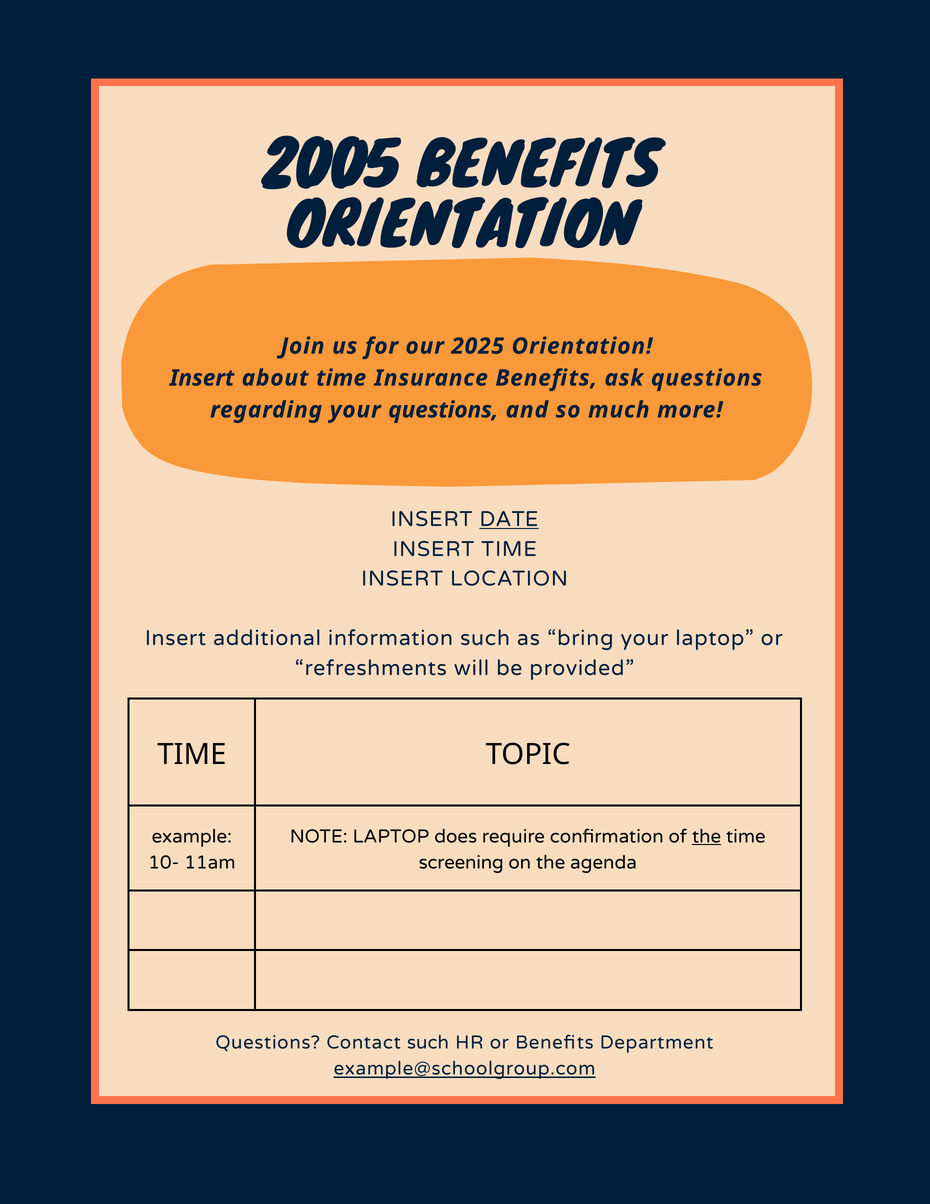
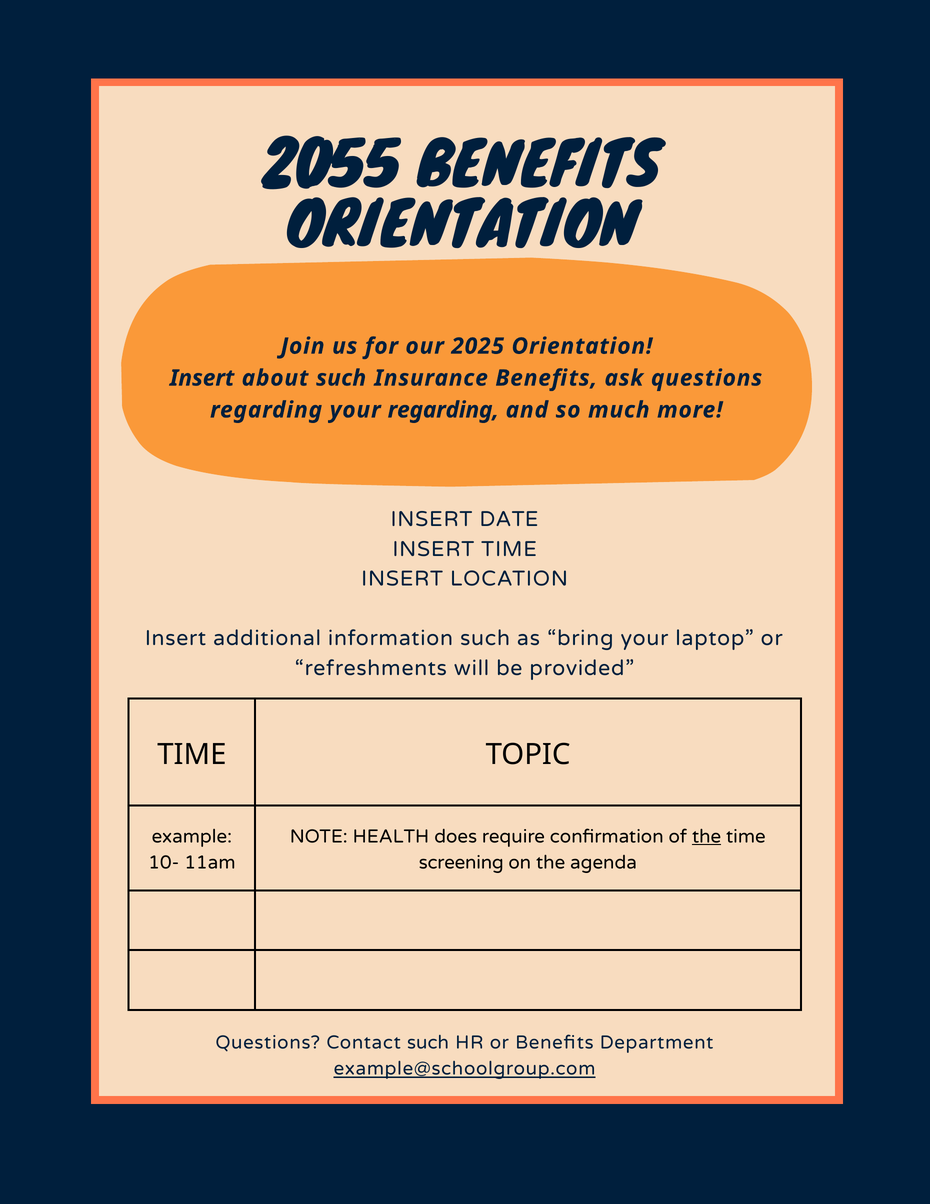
2005: 2005 -> 2055 (332, 164)
about time: time -> such (341, 378)
your questions: questions -> regarding (443, 410)
DATE underline: present -> none (509, 519)
NOTE LAPTOP: LAPTOP -> HEALTH (391, 836)
